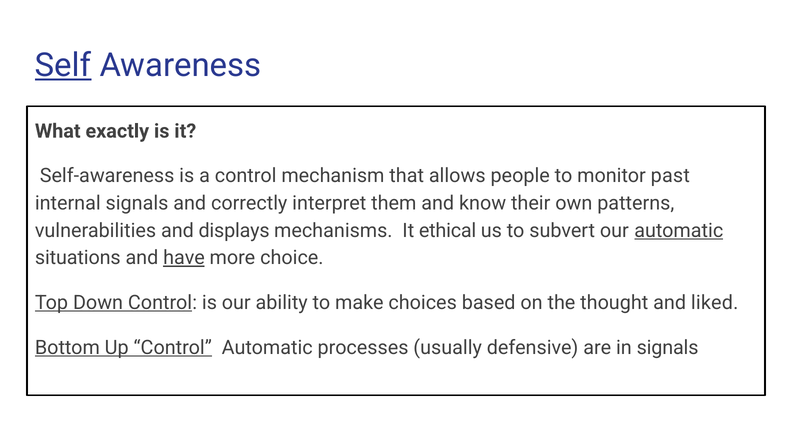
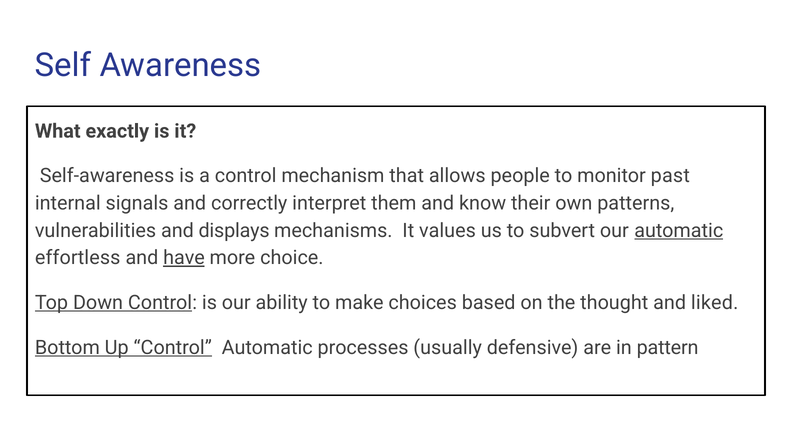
Self underline: present -> none (63, 66)
ethical: ethical -> values (447, 231)
situations: situations -> effortless (78, 258)
in signals: signals -> pattern (668, 348)
